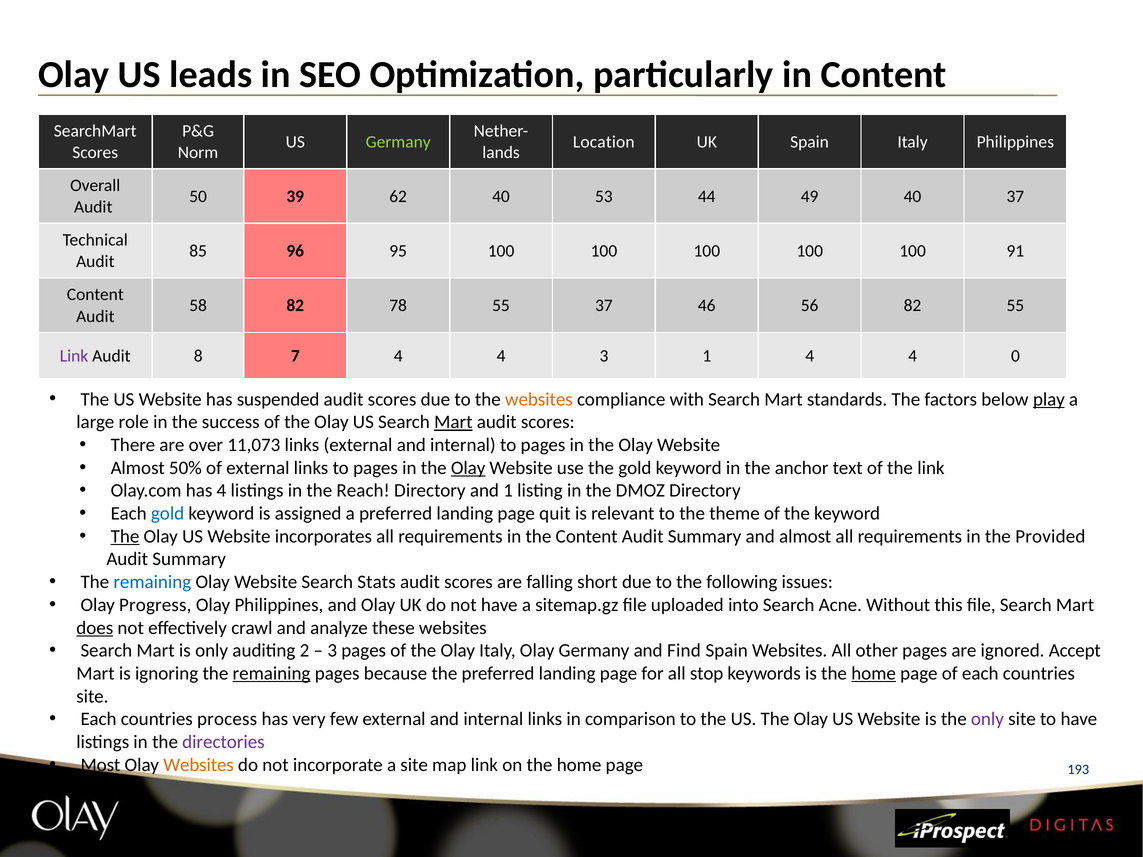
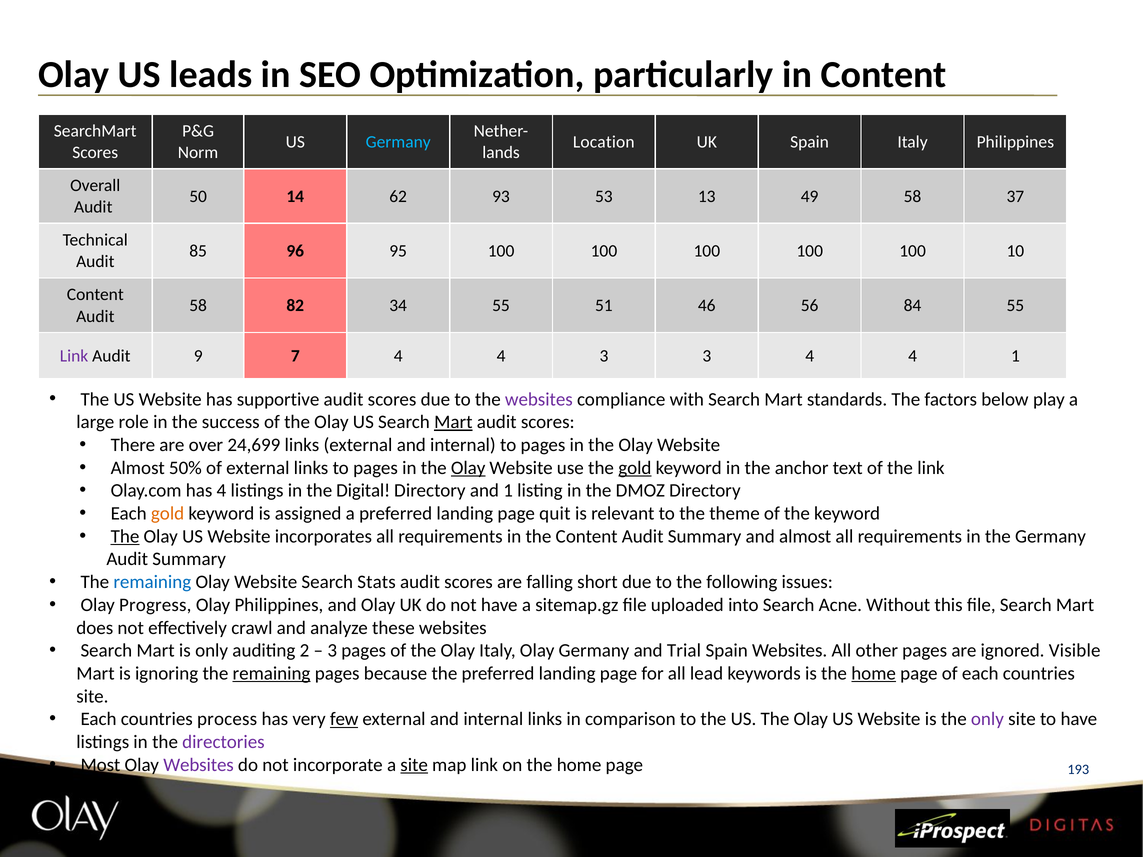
Germany colour: light green -> light blue (398, 142)
39: 39 -> 14 (295, 196)
62 40: 40 -> 93 (501, 196)
44: 44 -> 13 (707, 196)
49 40: 40 -> 58 (912, 196)
91: 91 -> 10 (1015, 251)
78: 78 -> 34 (398, 306)
55 37: 37 -> 51 (604, 306)
56 82: 82 -> 84 (912, 306)
8: 8 -> 9 (198, 356)
3 1: 1 -> 3 (707, 356)
4 0: 0 -> 1 (1015, 356)
suspended: suspended -> supportive (278, 399)
websites colour: orange -> purple (539, 399)
play underline: present -> none (1049, 399)
11,073: 11,073 -> 24,699 (254, 445)
gold underline: none -> present (635, 468)
Reach: Reach -> Digital (363, 491)
gold colour: blue -> orange (168, 514)
the Provided: Provided -> Germany (1050, 537)
does underline: present -> none (95, 628)
Find: Find -> Trial (684, 651)
Accept: Accept -> Visible (1075, 651)
stop: stop -> lead (707, 674)
few underline: none -> present (344, 719)
Websites colour: orange -> purple (199, 765)
site underline: none -> present (414, 765)
